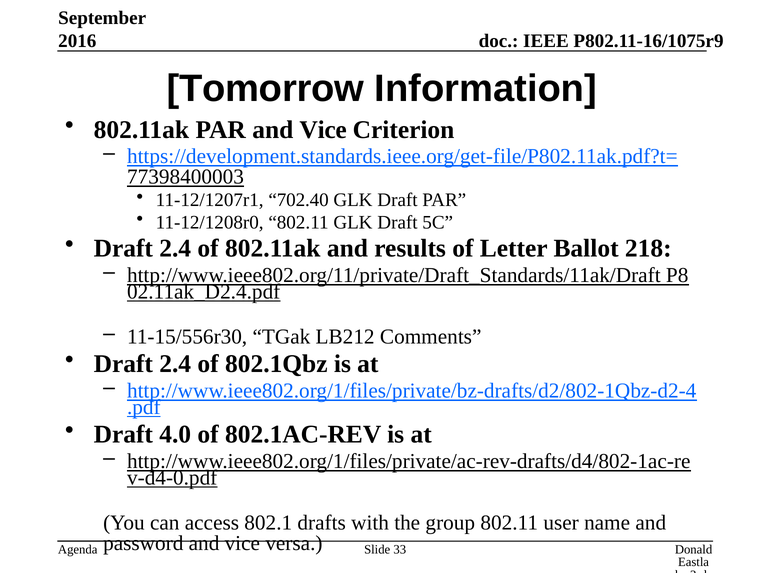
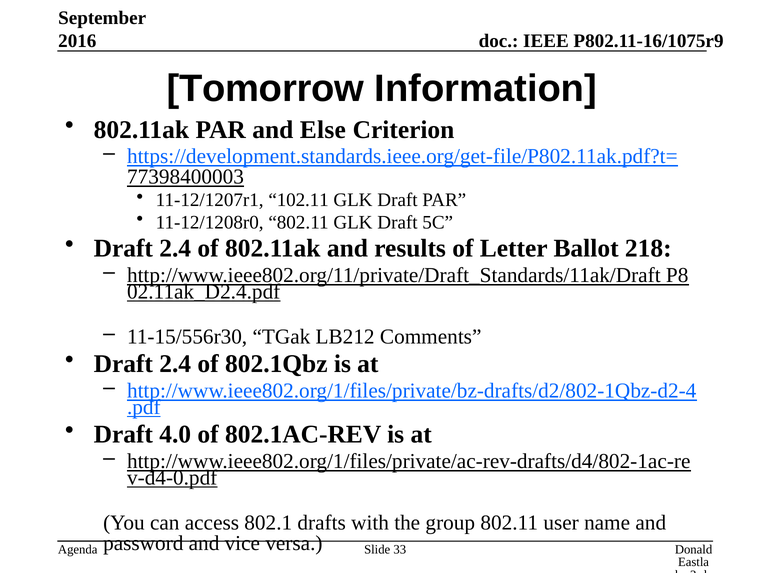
PAR and Vice: Vice -> Else (323, 130)
702.40: 702.40 -> 102.11 (299, 200)
